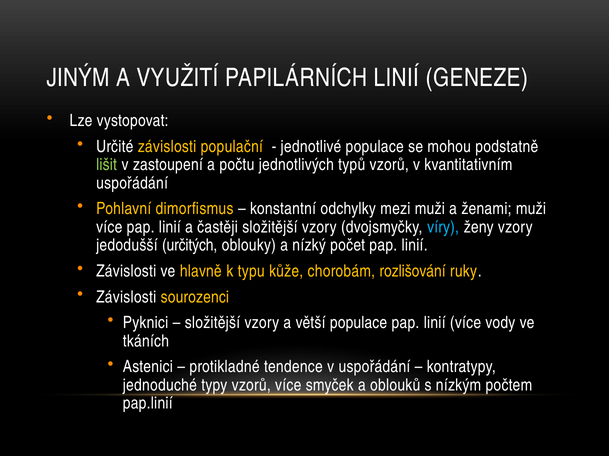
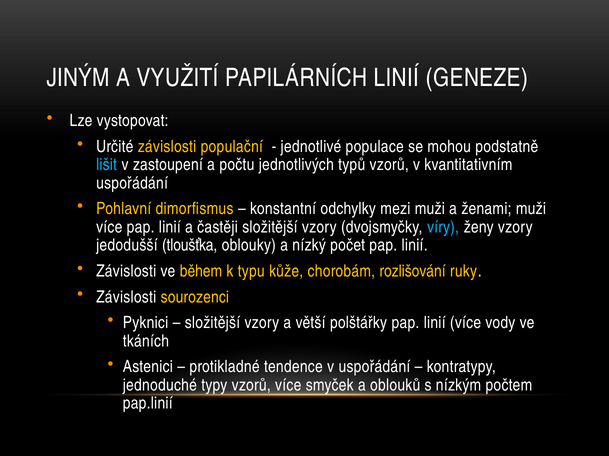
lišit colour: light green -> light blue (107, 165)
určitých: určitých -> tloušťka (190, 246)
hlavně: hlavně -> během (201, 272)
větší populace: populace -> polštářky (359, 323)
